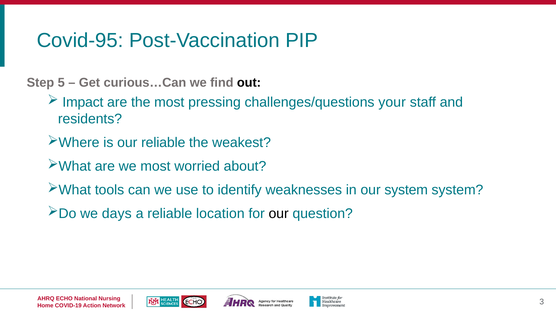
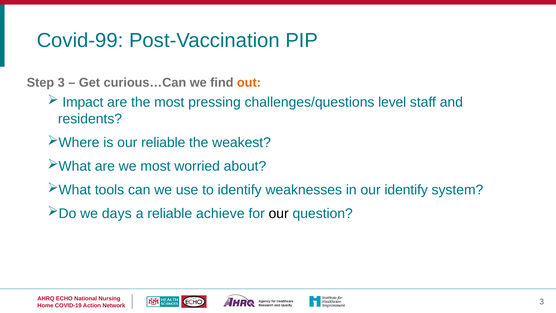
Covid-95: Covid-95 -> Covid-99 (80, 40)
Step 5: 5 -> 3 (61, 83)
out colour: black -> orange (249, 83)
your: your -> level (392, 102)
our system: system -> identify (406, 190)
location: location -> achieve (220, 213)
